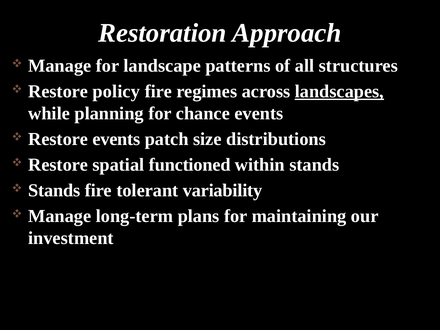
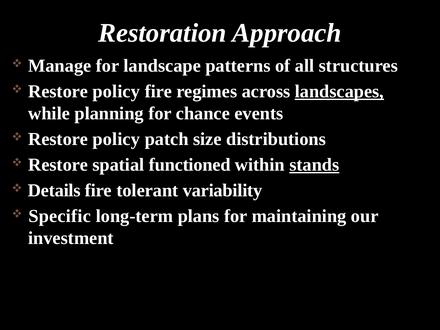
events: events -> policy (116, 139)
stands underline: none -> present (314, 165)
Stands: Stands -> Details (54, 190)
Manage: Manage -> Specific (60, 216)
